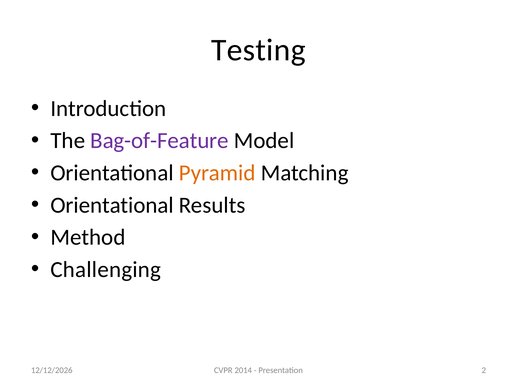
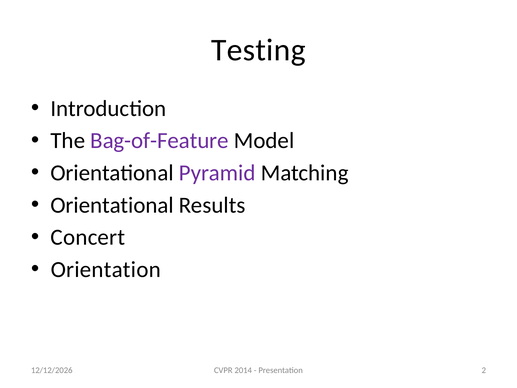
Pyramid colour: orange -> purple (217, 173)
Method: Method -> Concert (88, 237)
Challenging: Challenging -> Orientation (106, 269)
